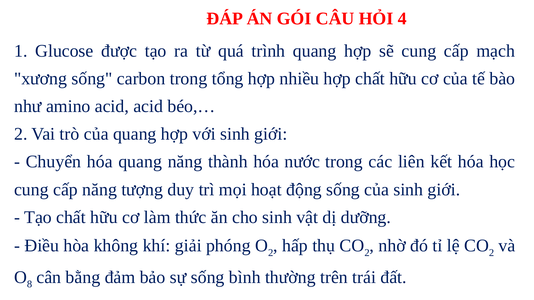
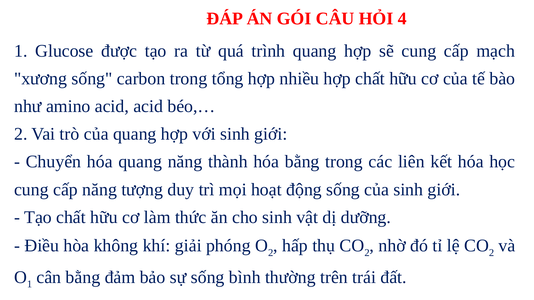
hóa nước: nước -> bằng (302, 162)
8: 8 -> 1 (30, 285)
